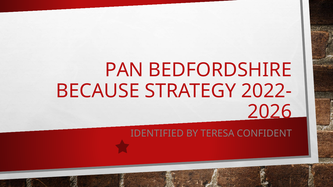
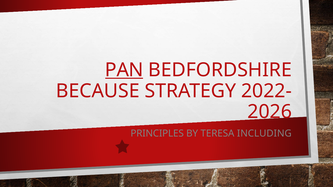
PAN underline: none -> present (124, 70)
IDENTIFIED: IDENTIFIED -> PRINCIPLES (157, 134)
CONFIDENT: CONFIDENT -> INCLUDING (264, 134)
